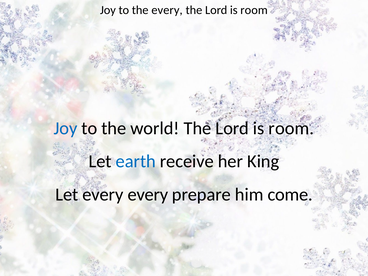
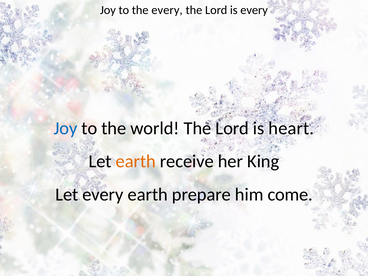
room: room -> every (254, 10)
room: room -> heart (291, 128)
earth colour: blue -> orange (136, 161)
every every: every -> earth (148, 194)
